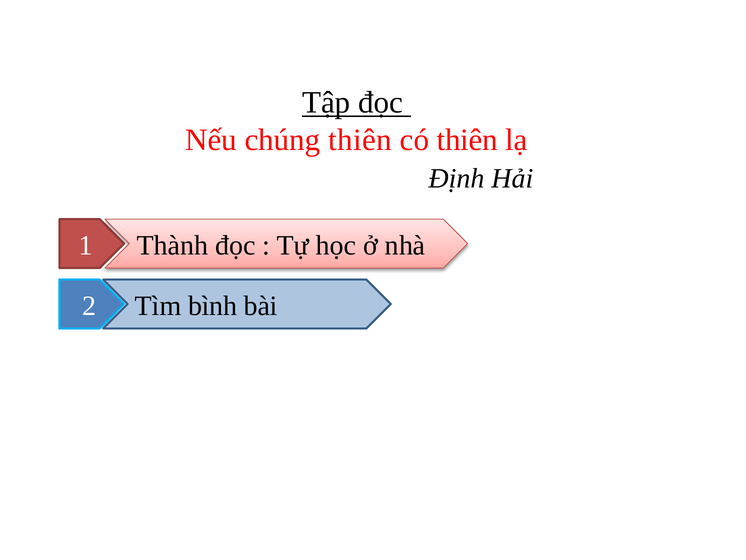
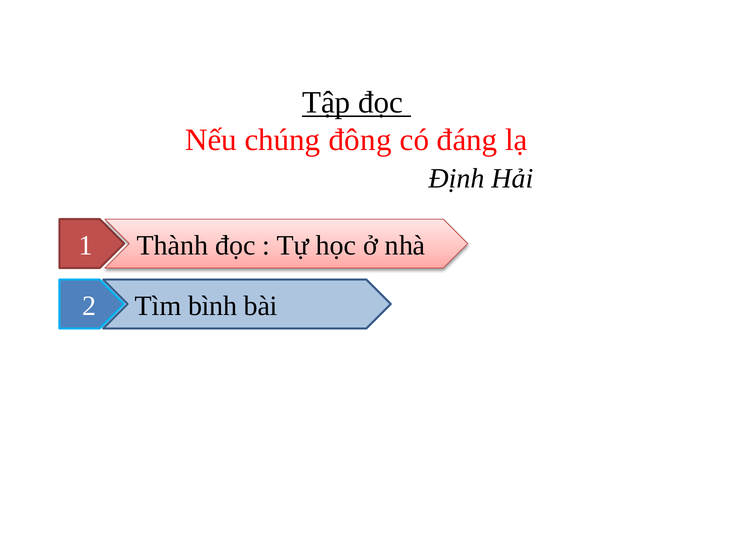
chúng thiên: thiên -> đông (360, 140)
có thiên: thiên -> đáng (467, 140)
